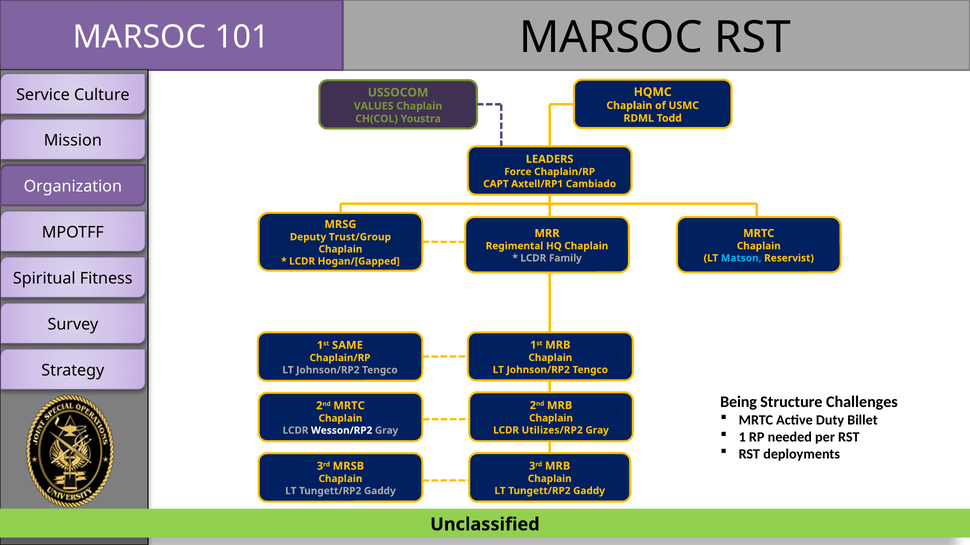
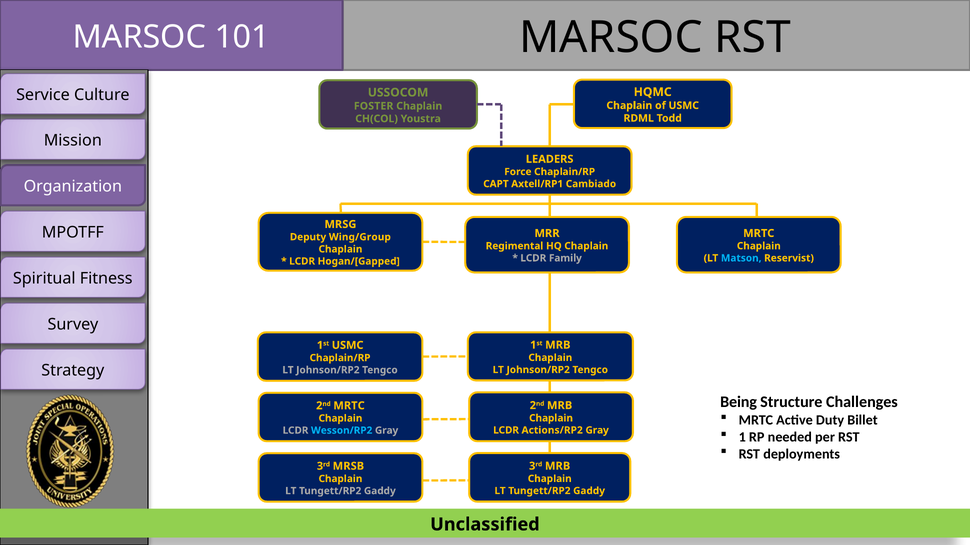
VALUES: VALUES -> FOSTER (374, 106)
Trust/Group: Trust/Group -> Wing/Group (360, 237)
1st SAME: SAME -> USMC (348, 346)
Utilizes/RP2: Utilizes/RP2 -> Actions/RP2 (552, 431)
Wesson/RP2 colour: white -> light blue (342, 431)
